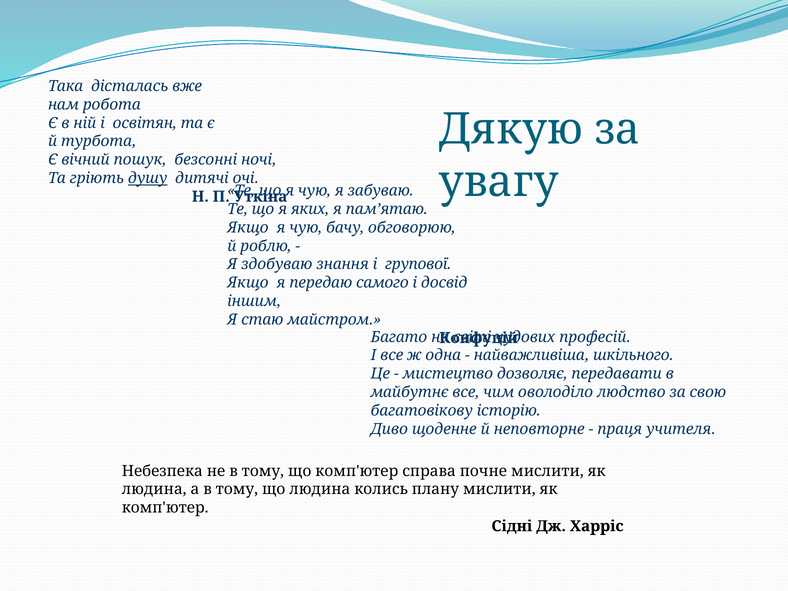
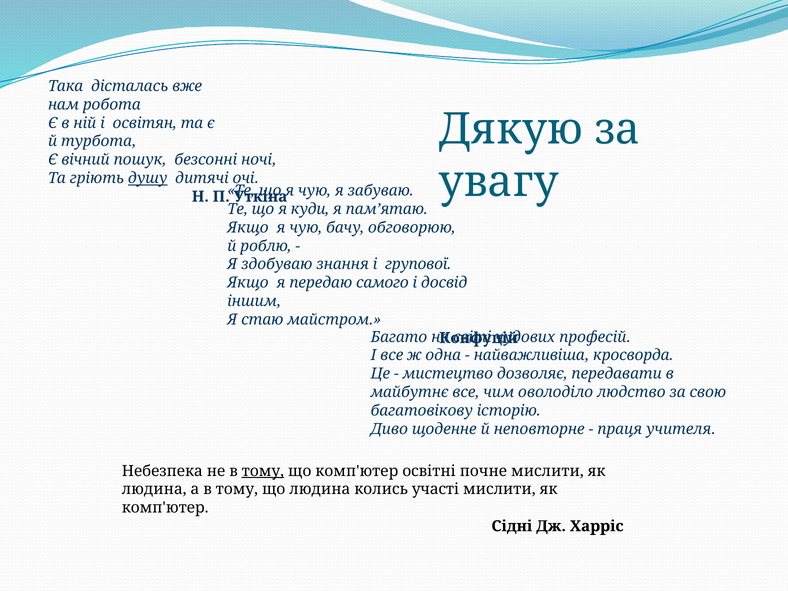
яких: яких -> куди (310, 209)
шкільного: шкільного -> кросворда (633, 355)
тому underline: none -> present (263, 471)
справа: справа -> освітні (429, 471)
плану: плану -> участі (435, 489)
